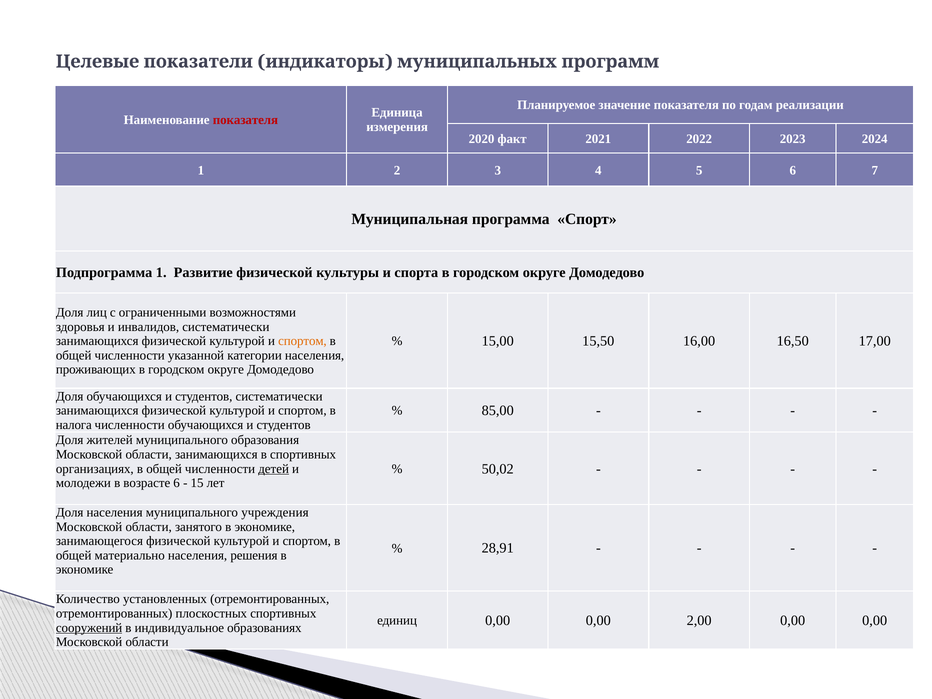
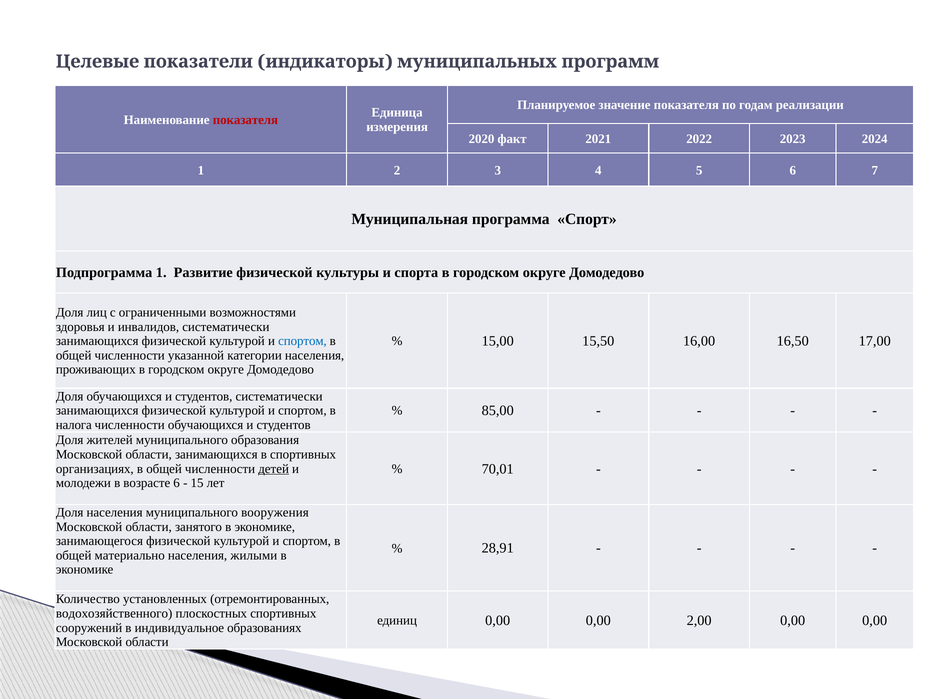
спортом colour: orange -> blue (302, 341)
50,02: 50,02 -> 70,01 (498, 469)
учреждения: учреждения -> вооружения (275, 513)
решения: решения -> жилыми (254, 555)
отремонтированных: отремонтированных -> водохозяйственного (114, 613)
сооружений underline: present -> none (89, 628)
